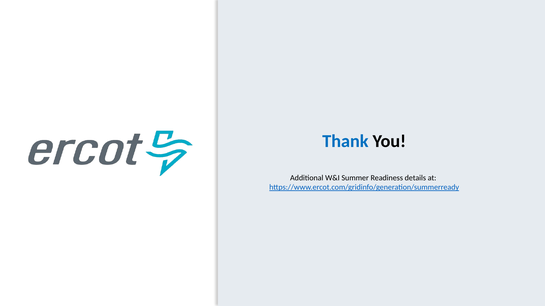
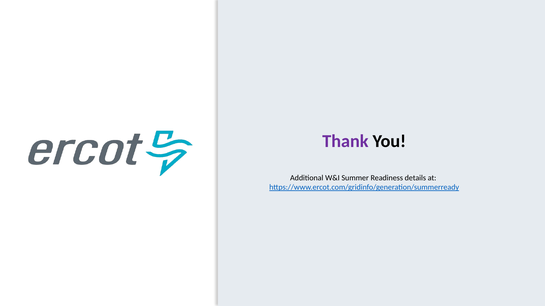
Thank colour: blue -> purple (345, 141)
